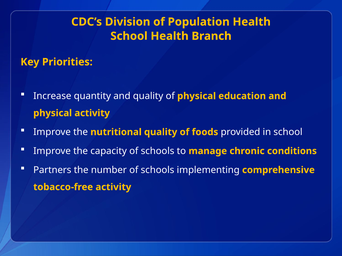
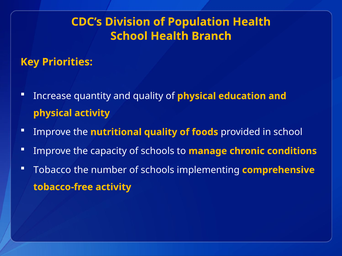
Partners: Partners -> Tobacco (52, 170)
